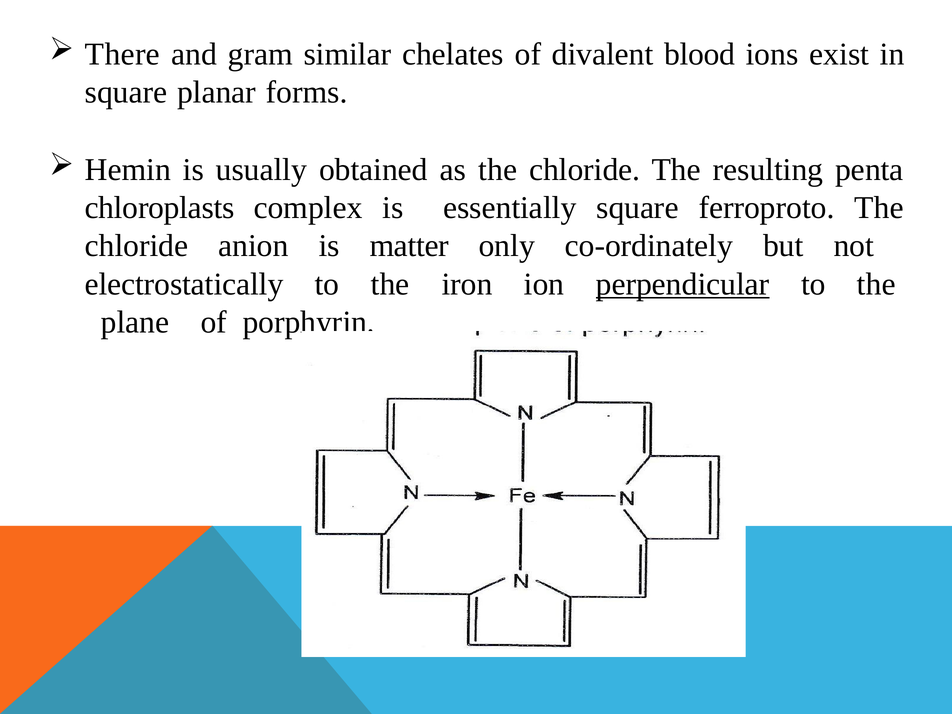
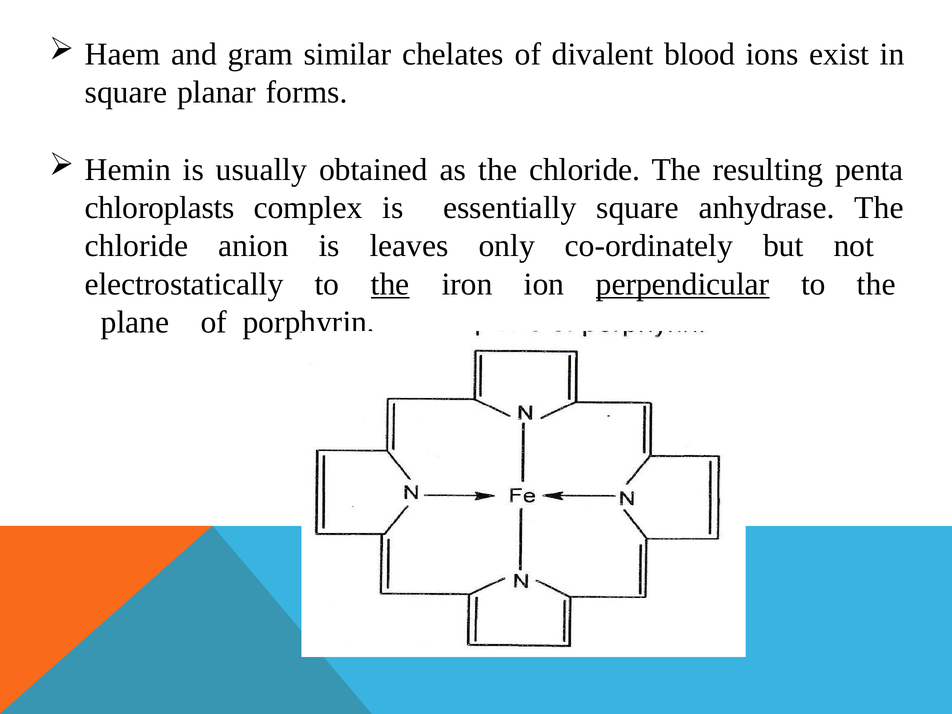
There: There -> Haem (123, 54)
ferroproto: ferroproto -> anhydrase (767, 208)
matter: matter -> leaves (409, 246)
the underline: none -> present (390, 284)
